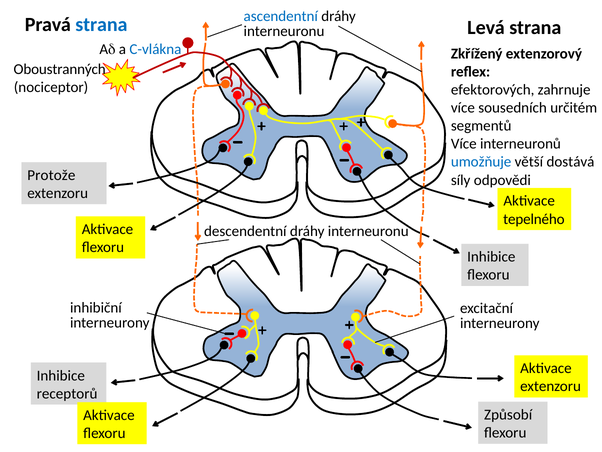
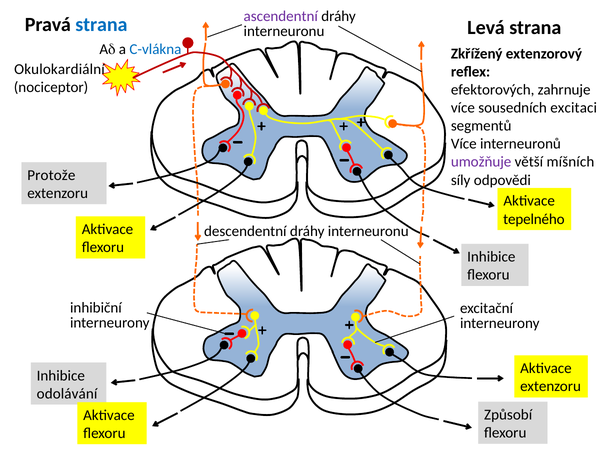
ascendentní colour: blue -> purple (281, 16)
Oboustranných: Oboustranných -> Okulokardiální (59, 69)
určitém: určitém -> excitaci (574, 108)
umožňuje colour: blue -> purple (481, 162)
dostává: dostává -> míšních (570, 162)
receptorů: receptorů -> odolávání (67, 393)
